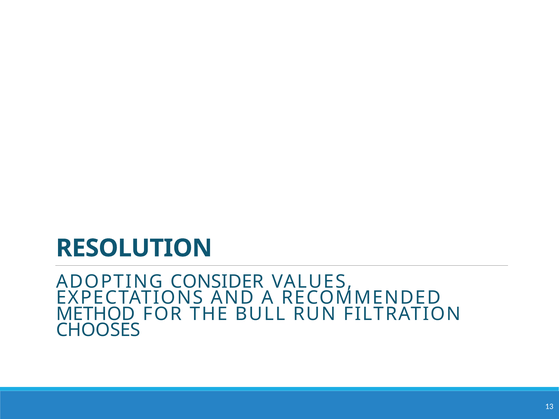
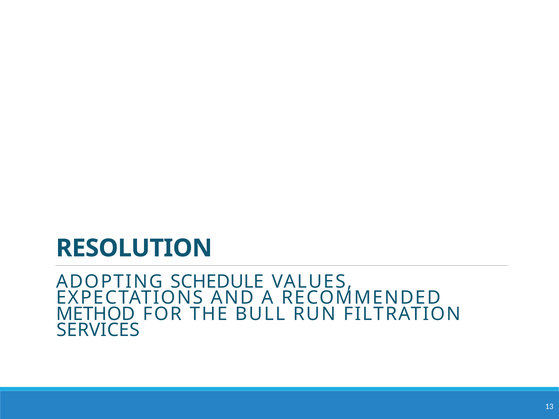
CONSIDER: CONSIDER -> SCHEDULE (217, 282)
CHOOSES: CHOOSES -> SERVICES (98, 330)
